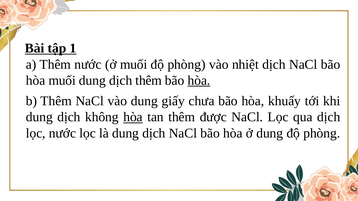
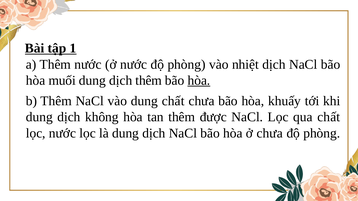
ở muối: muối -> nước (134, 64)
dung giấy: giấy -> chất (173, 101)
hòa underline: present -> none (133, 117)
qua dịch: dịch -> chất (329, 117)
ở dung: dung -> chưa (270, 133)
